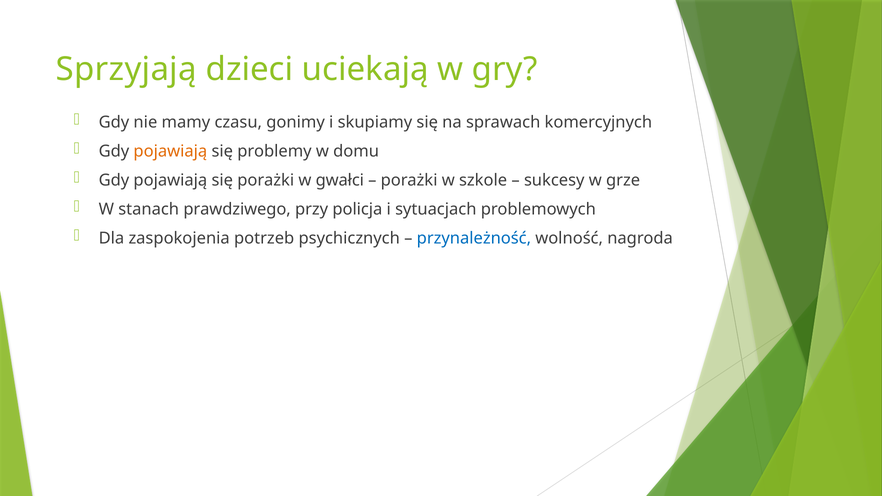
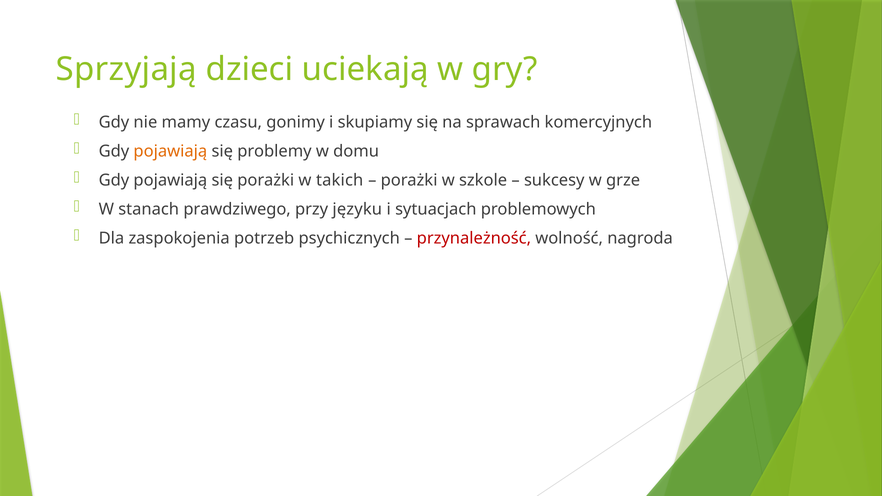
gwałci: gwałci -> takich (340, 180)
policja: policja -> języku (357, 209)
przynależność colour: blue -> red (474, 238)
